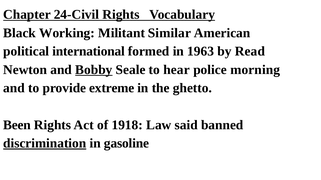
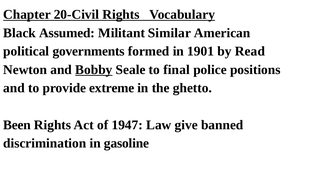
24-Civil: 24-Civil -> 20-Civil (76, 15)
Working: Working -> Assumed (67, 33)
international: international -> governments (89, 51)
1963: 1963 -> 1901 (201, 51)
hear: hear -> final (177, 70)
morning: morning -> positions (255, 70)
1918: 1918 -> 1947 (127, 125)
said: said -> give (186, 125)
discrimination underline: present -> none (45, 144)
